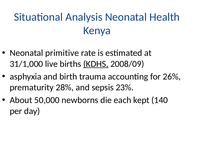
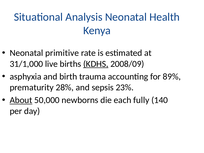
26%: 26% -> 89% (172, 77)
About underline: none -> present (21, 100)
kept: kept -> fully (141, 100)
